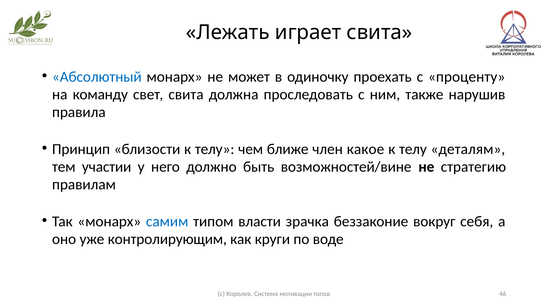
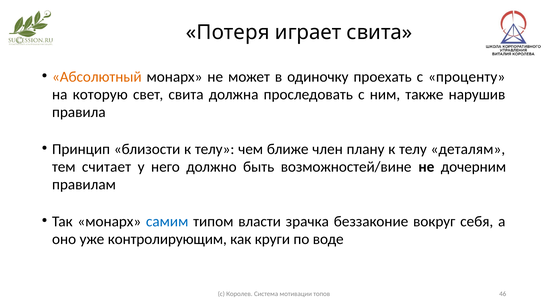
Лежать: Лежать -> Потеря (228, 32)
Абсолютный colour: blue -> orange (97, 77)
команду: команду -> которую (100, 95)
какое: какое -> плану (366, 149)
участии: участии -> считает (107, 167)
стратегию: стратегию -> дочерним (473, 167)
